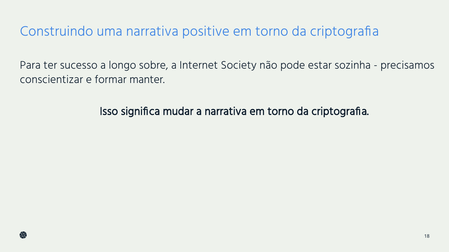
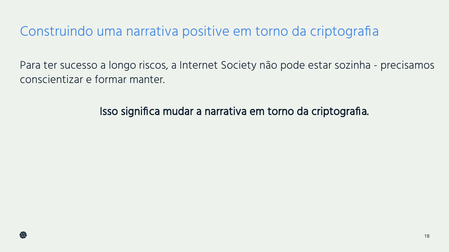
sobre: sobre -> riscos (154, 65)
